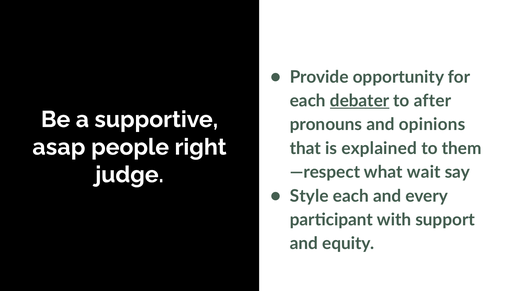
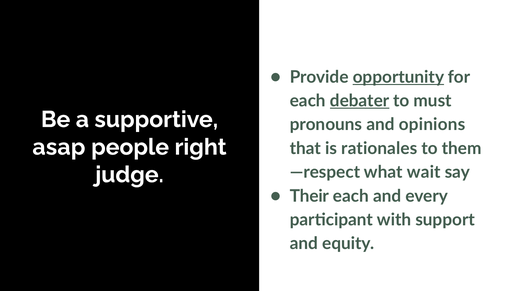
opportunity underline: none -> present (398, 77)
after: after -> must (433, 101)
explained: explained -> rationales (379, 148)
Style: Style -> Their (309, 196)
